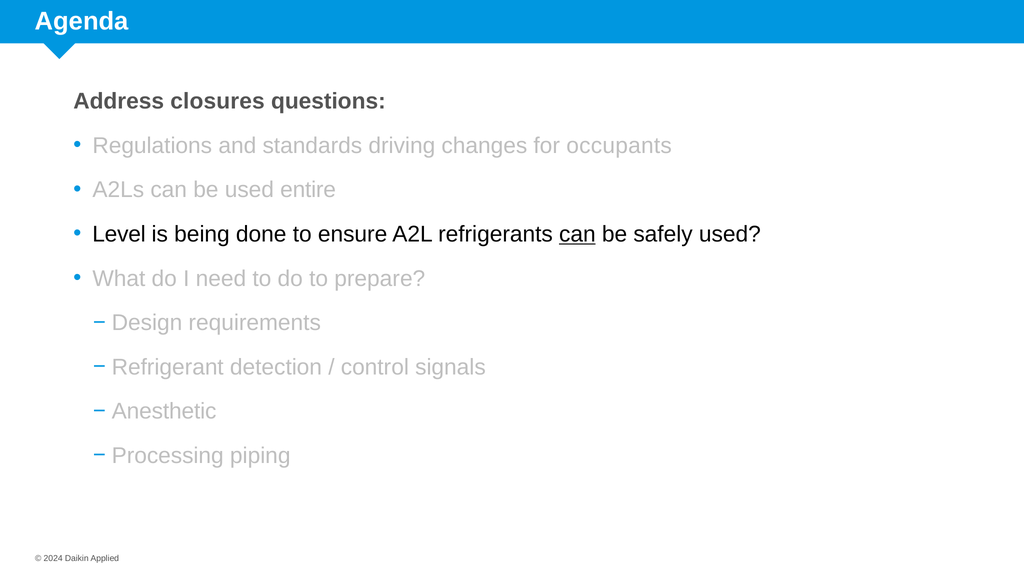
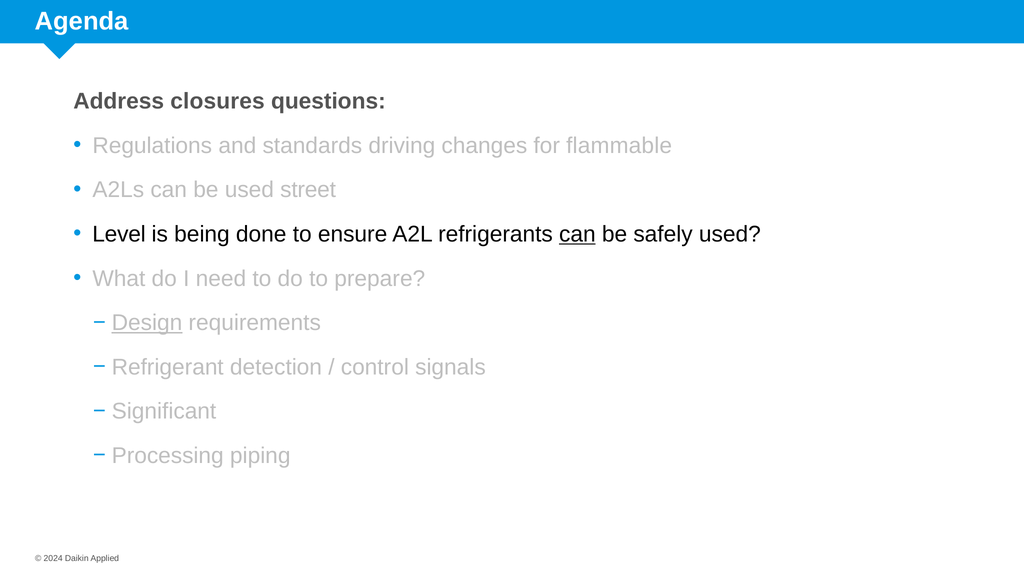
occupants: occupants -> flammable (619, 146)
entire: entire -> street (308, 190)
Design underline: none -> present (147, 323)
Anesthetic: Anesthetic -> Significant (164, 411)
